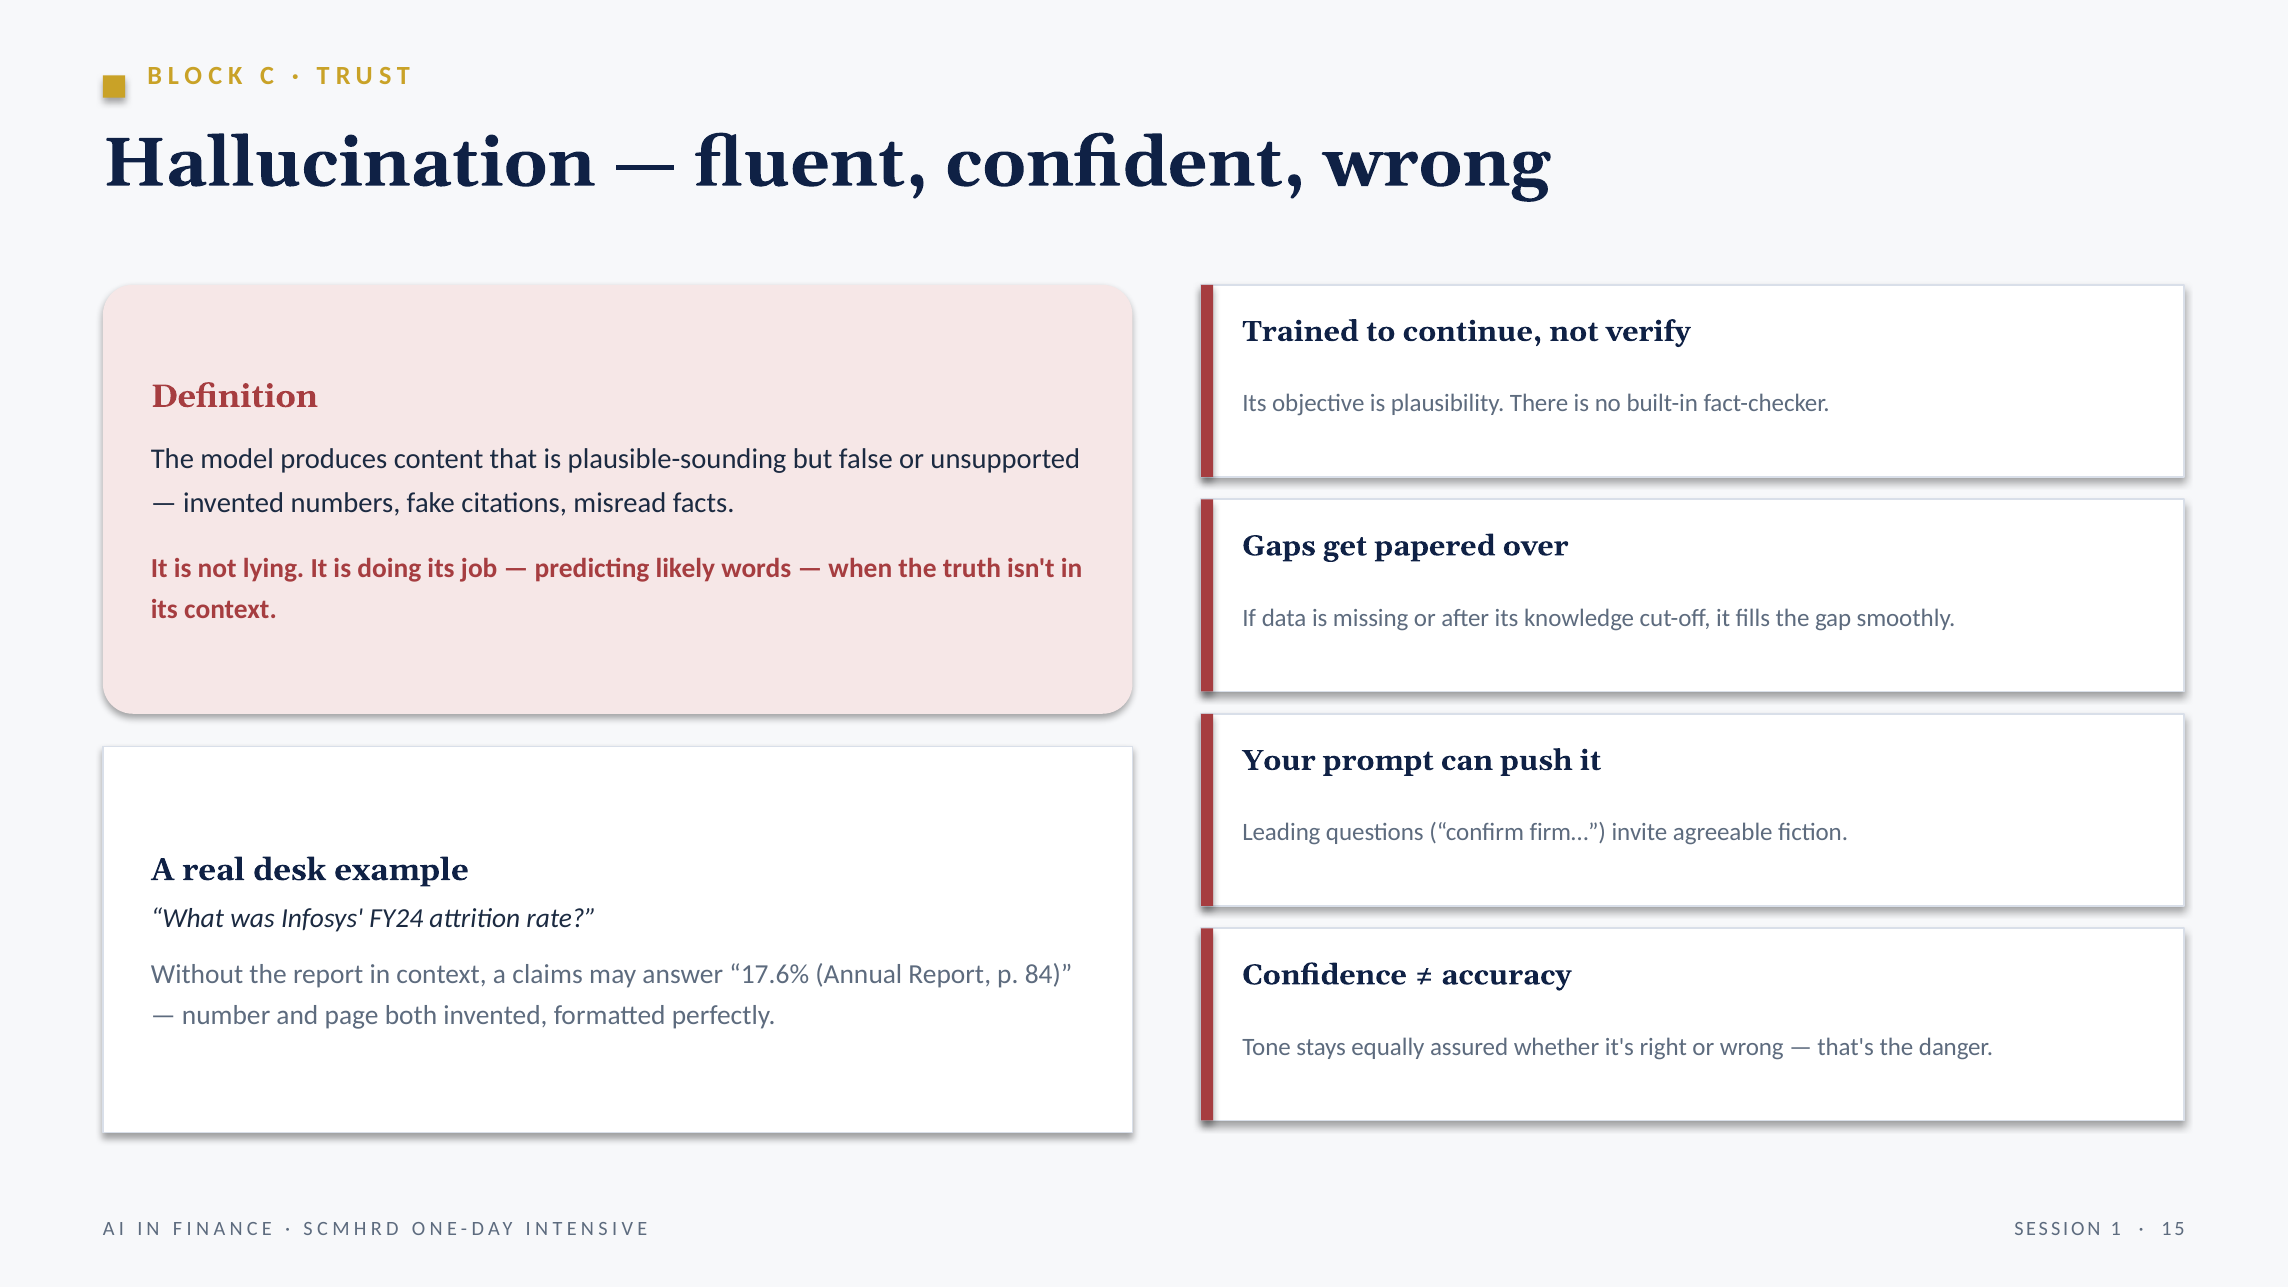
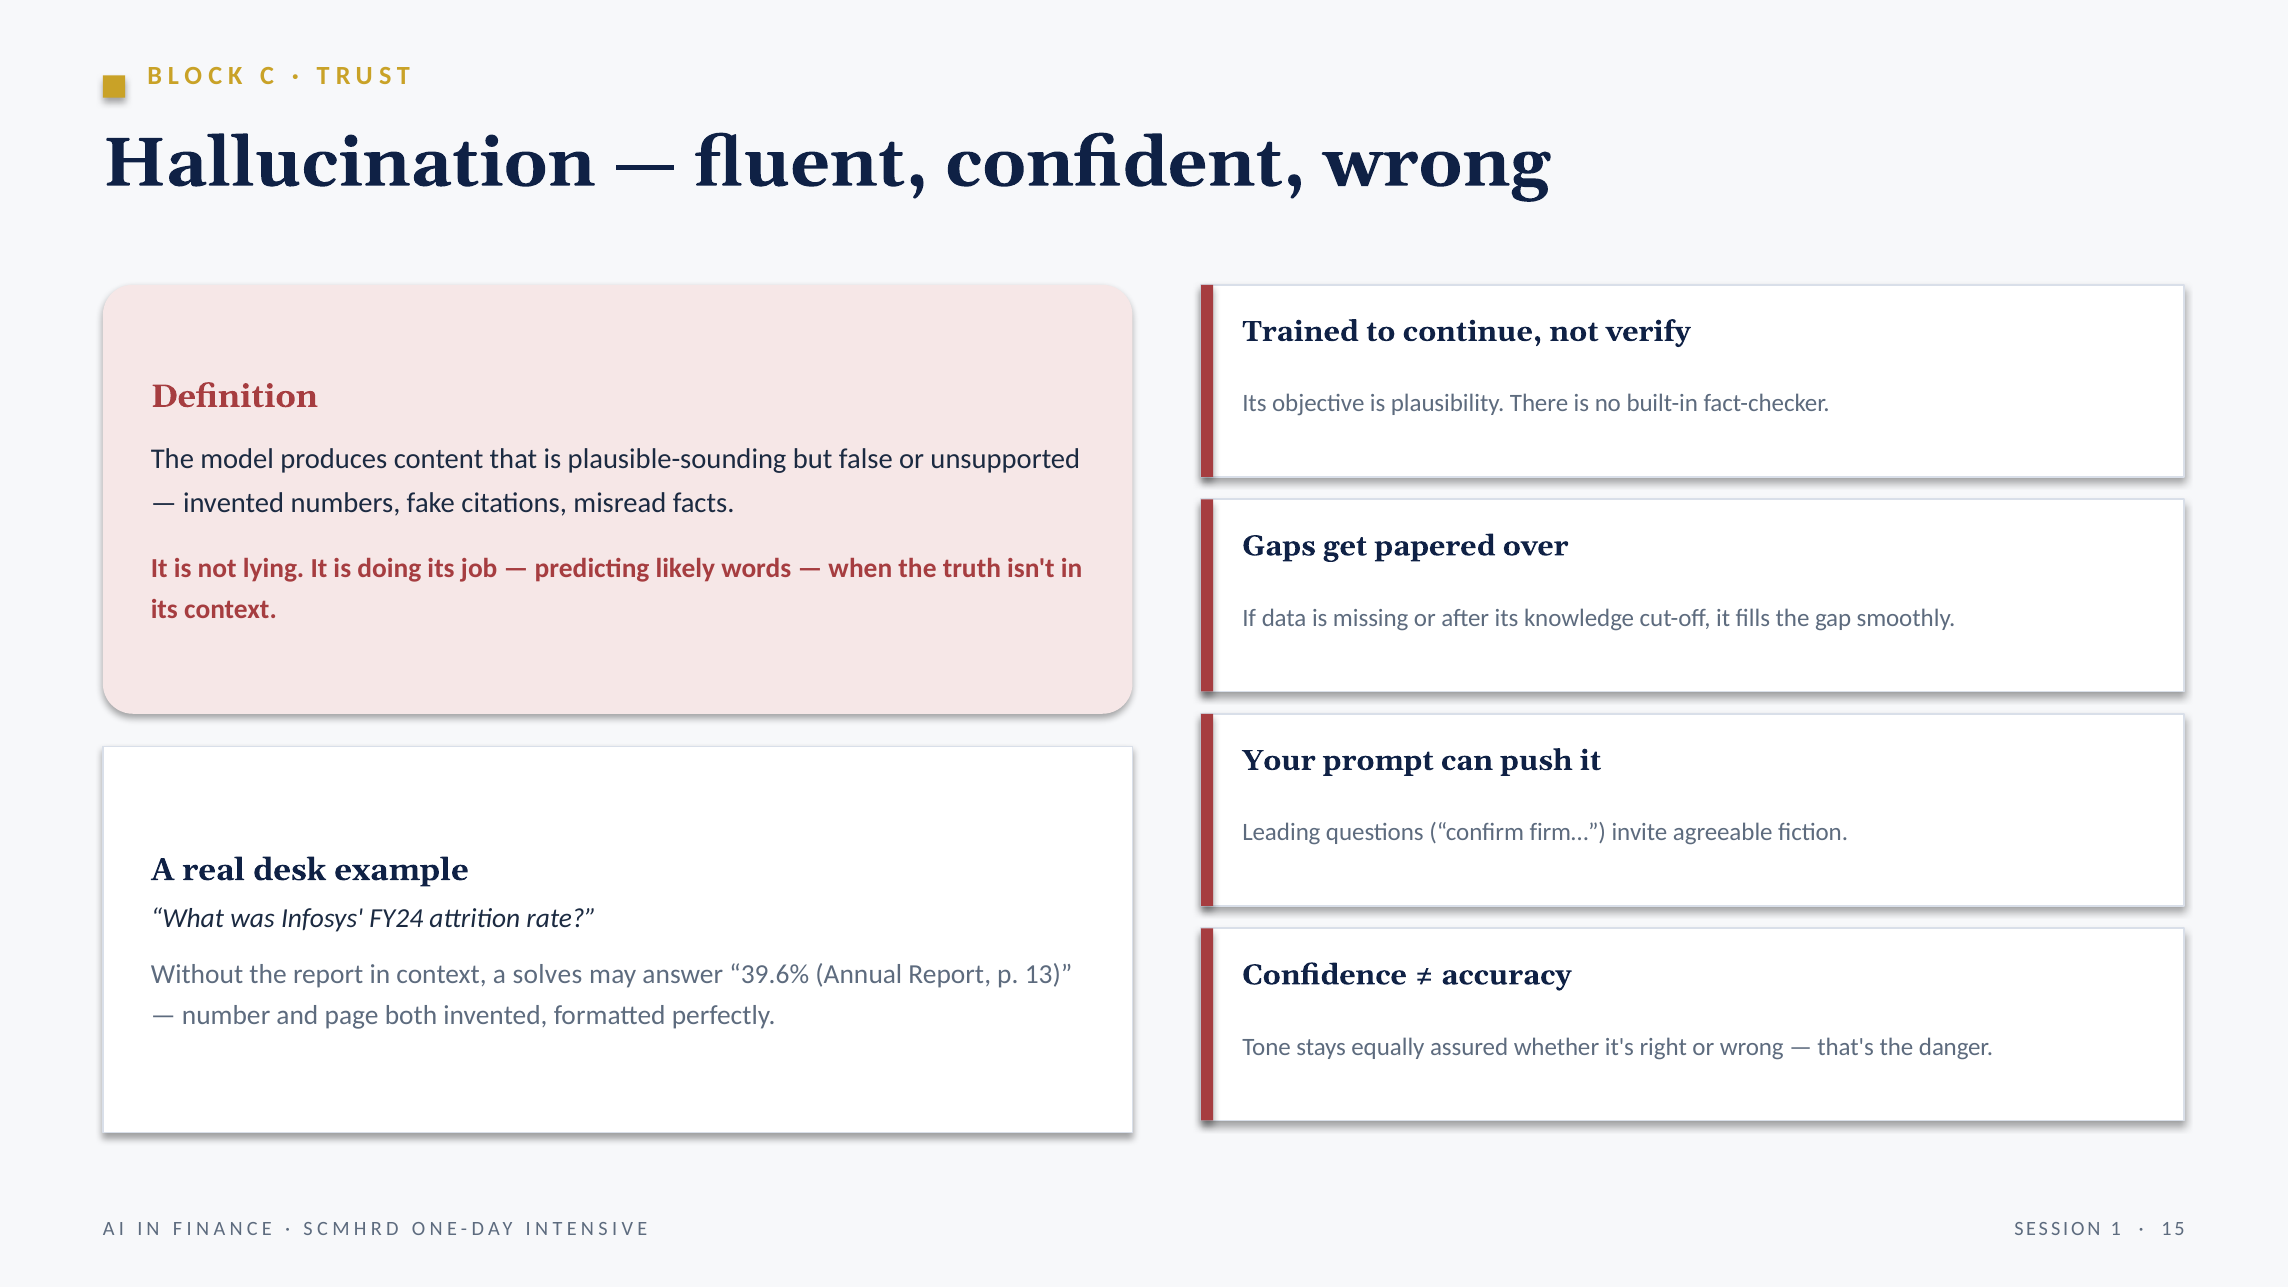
claims: claims -> solves (547, 974)
17.6%: 17.6% -> 39.6% (769, 974)
84: 84 -> 13 (1049, 974)
